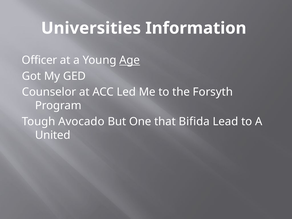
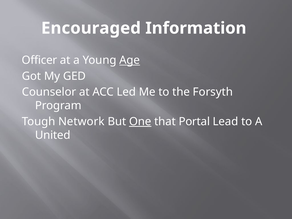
Universities: Universities -> Encouraged (91, 28)
Avocado: Avocado -> Network (81, 122)
One underline: none -> present (140, 122)
Bifida: Bifida -> Portal (194, 122)
